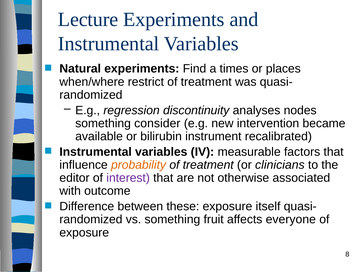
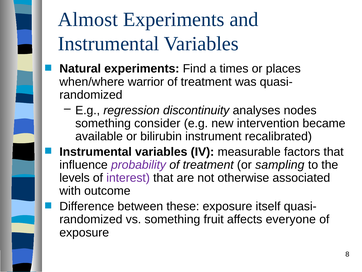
Lecture: Lecture -> Almost (88, 20)
restrict: restrict -> warrior (146, 82)
probability colour: orange -> purple (139, 165)
clinicians: clinicians -> sampling (280, 165)
editor: editor -> levels (75, 178)
